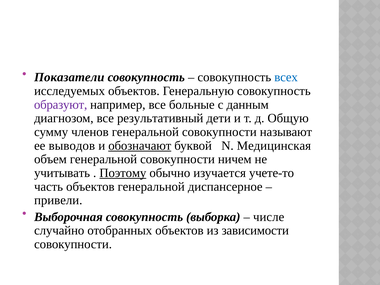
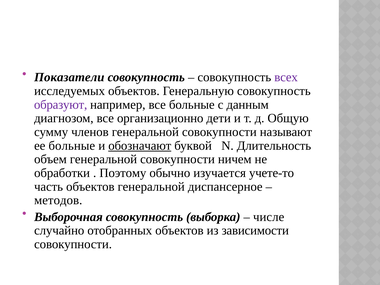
всех colour: blue -> purple (286, 77)
результативный: результативный -> организационно (160, 118)
ее выводов: выводов -> больные (72, 146)
Медицинская: Медицинская -> Длительность (274, 146)
учитывать: учитывать -> обработки (62, 173)
Поэтому underline: present -> none (123, 173)
привели: привели -> методов (58, 200)
